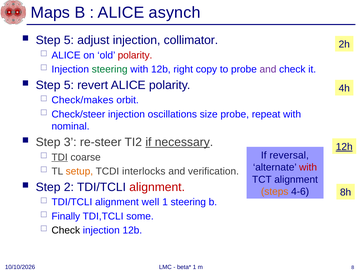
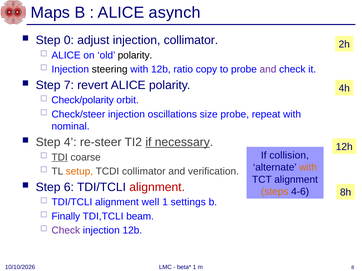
5: 5 -> 0 (69, 40)
polarity colour: red -> black (135, 55)
steering colour: green -> black (110, 69)
right: right -> ratio (183, 69)
5: 5 -> 7 (69, 85)
Check/makes: Check/makes -> Check/polarity (83, 100)
3: 3 -> 4 (70, 142)
12h underline: present -> none (344, 147)
reversal: reversal -> collision (289, 156)
with colour: red -> orange (308, 168)
TCDI interlocks: interlocks -> collimator (144, 172)
2: 2 -> 6 (69, 187)
1 steering: steering -> settings (188, 203)
some: some -> beam (140, 217)
Check colour: black -> purple (66, 231)
